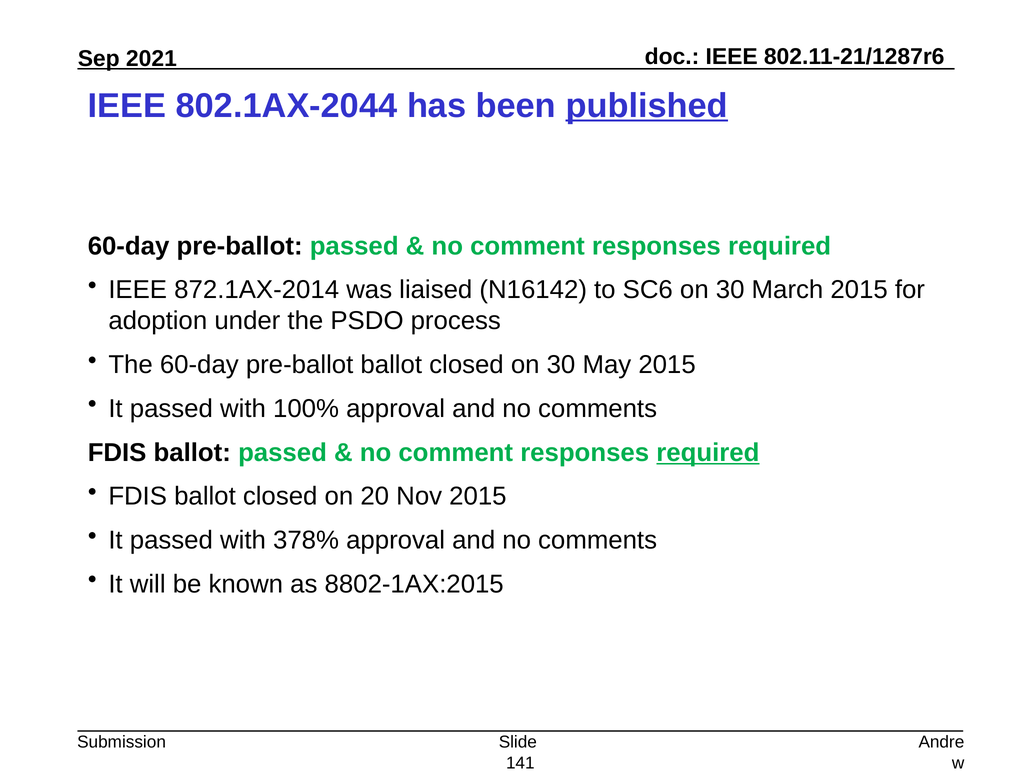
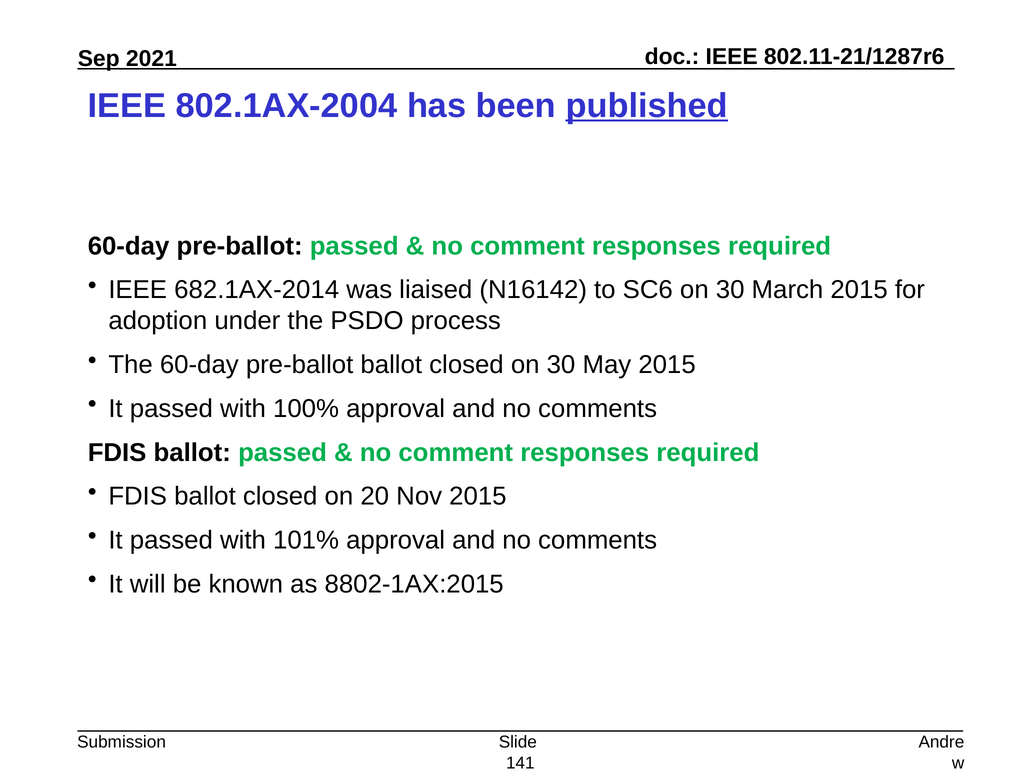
802.1AX-2044: 802.1AX-2044 -> 802.1AX-2004 (287, 106)
872.1AX-2014: 872.1AX-2014 -> 682.1AX-2014 (257, 290)
required underline: present -> none (708, 453)
378%: 378% -> 101% (306, 540)
